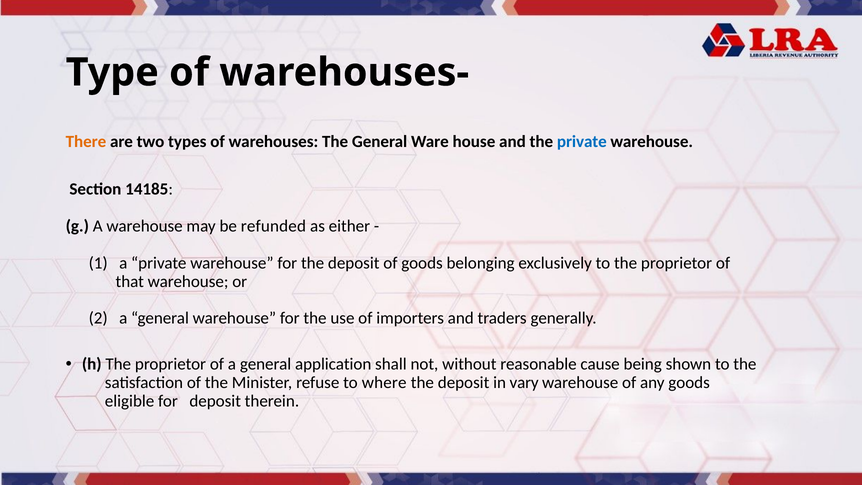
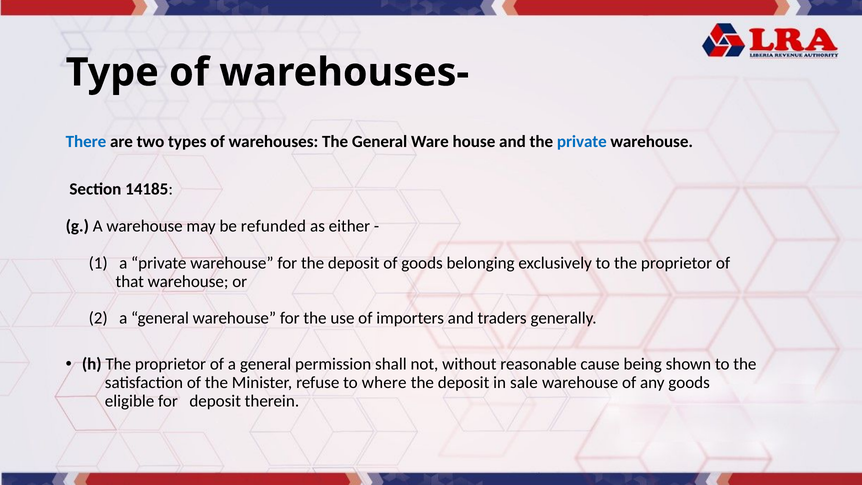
There colour: orange -> blue (86, 141)
application: application -> permission (333, 364)
vary: vary -> sale (524, 383)
